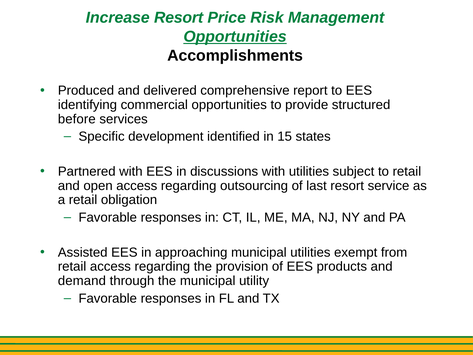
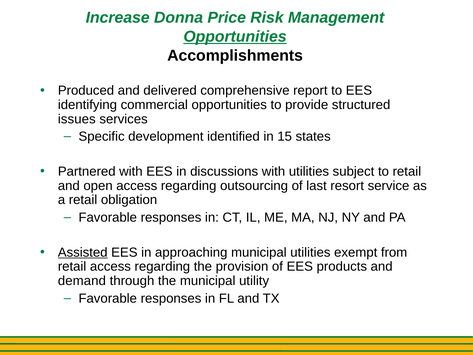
Increase Resort: Resort -> Donna (179, 18)
before: before -> issues (77, 119)
Assisted underline: none -> present (83, 252)
